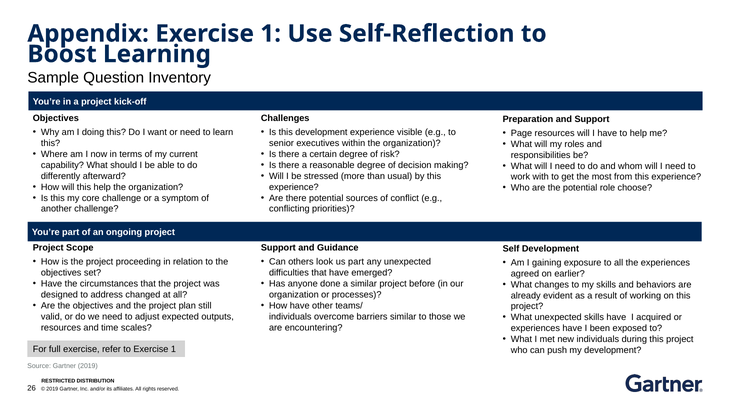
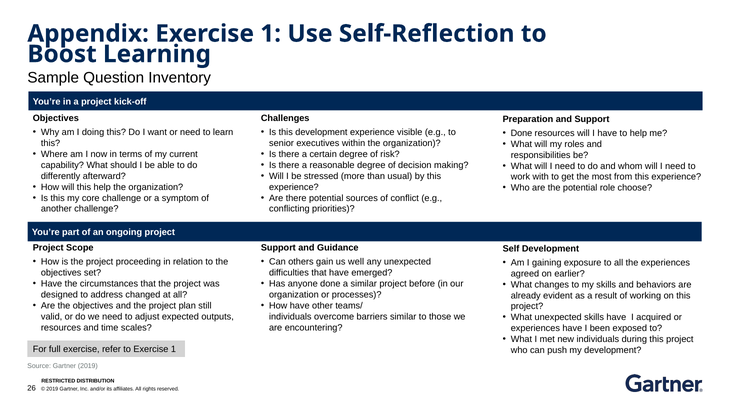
Page: Page -> Done (522, 133)
look: look -> gain (325, 262)
us part: part -> well (356, 262)
